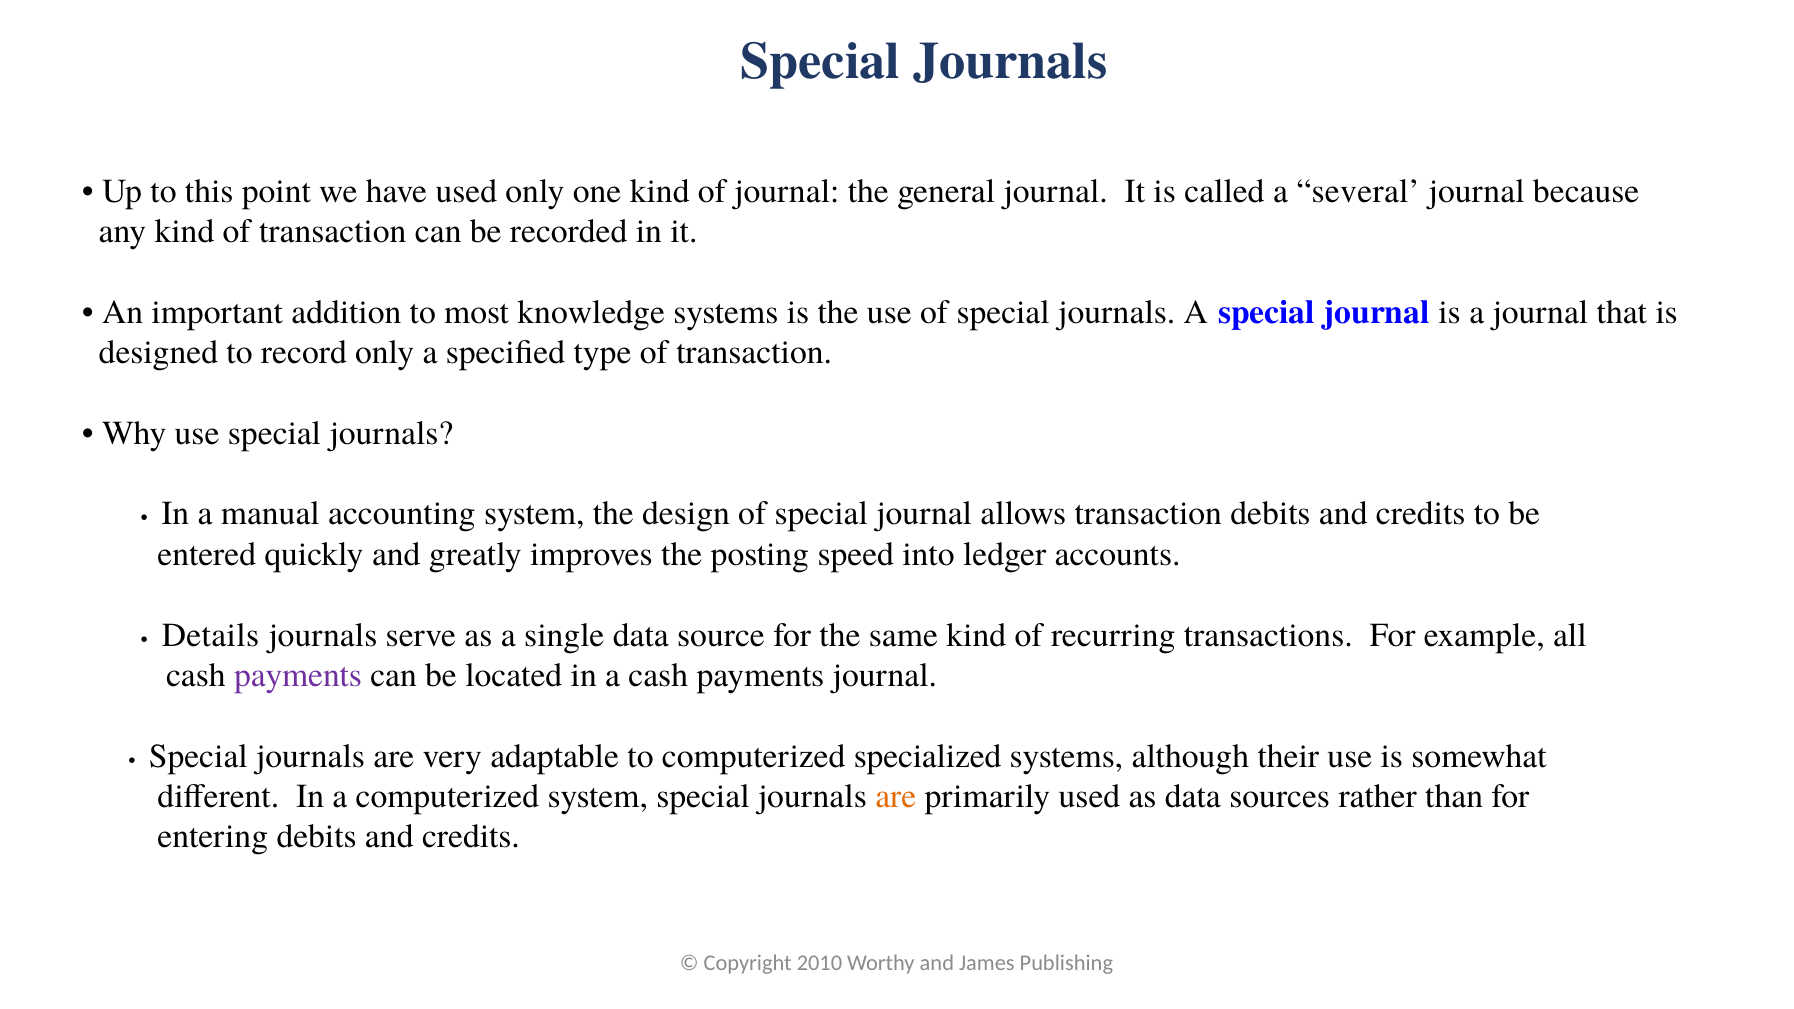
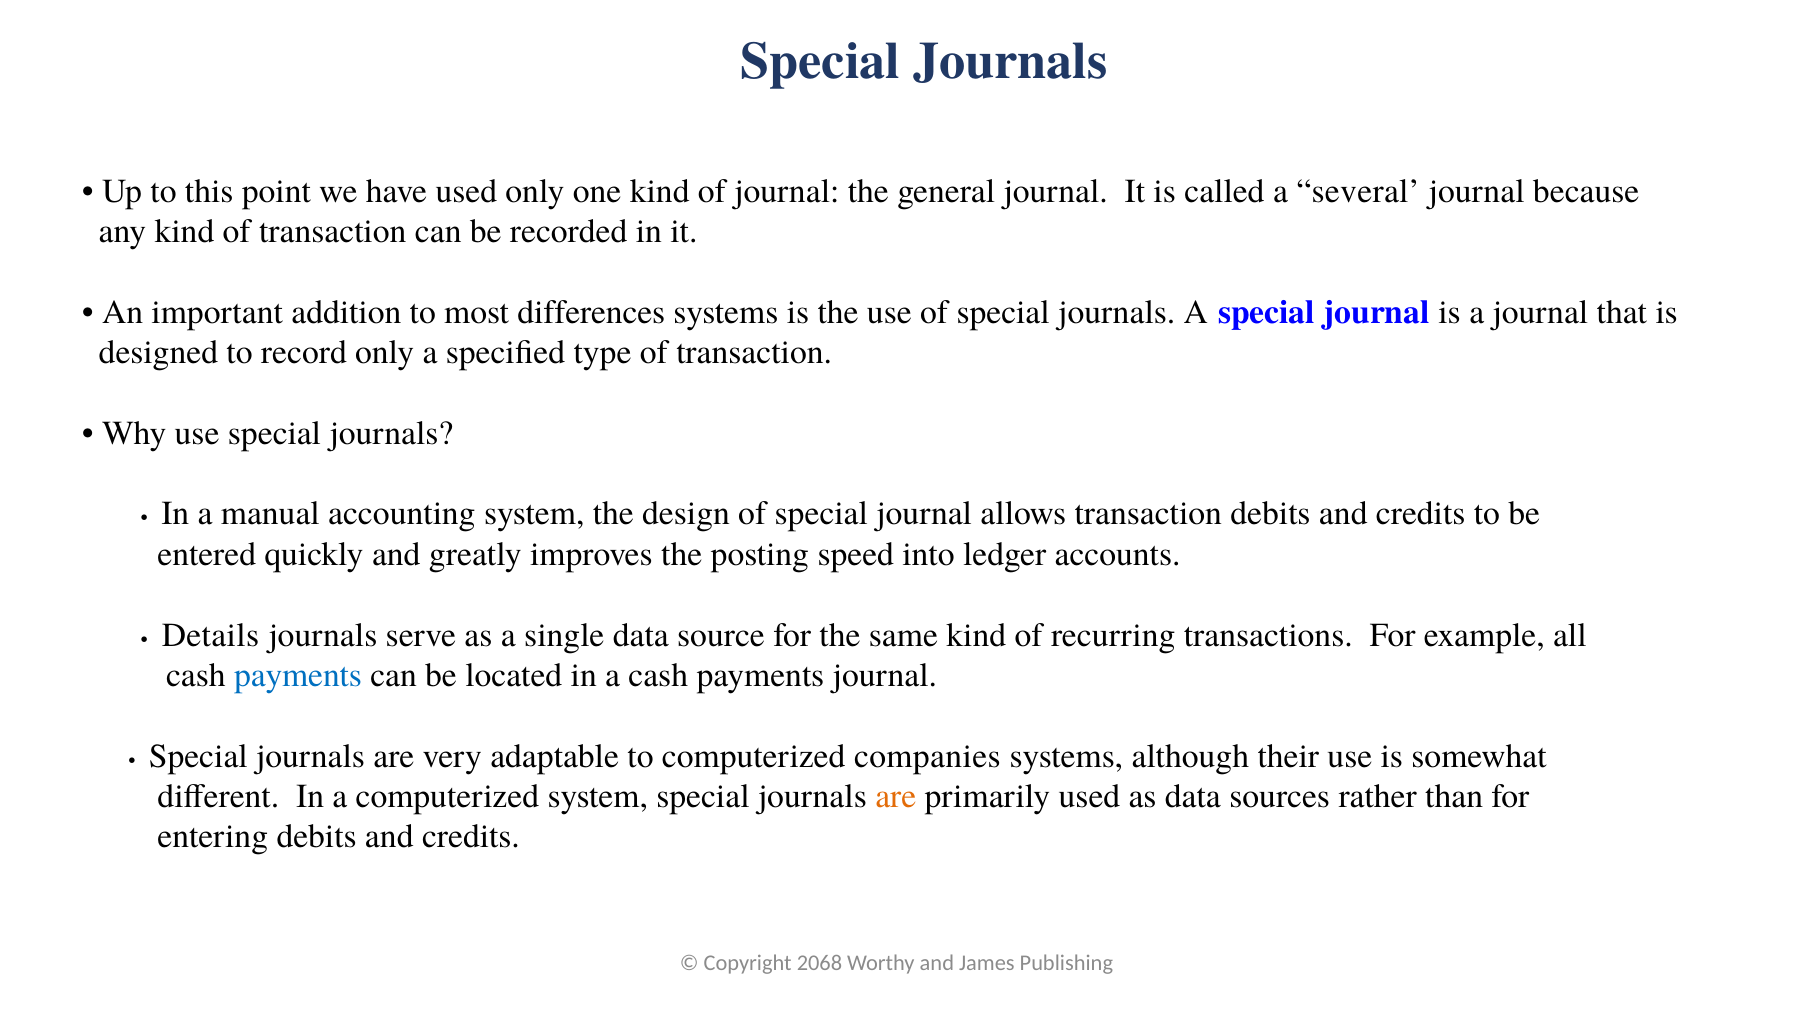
knowledge: knowledge -> differences (591, 312)
payments colour: purple -> blue (298, 675)
specialized: specialized -> companies (927, 756)
2010: 2010 -> 2068 (819, 963)
